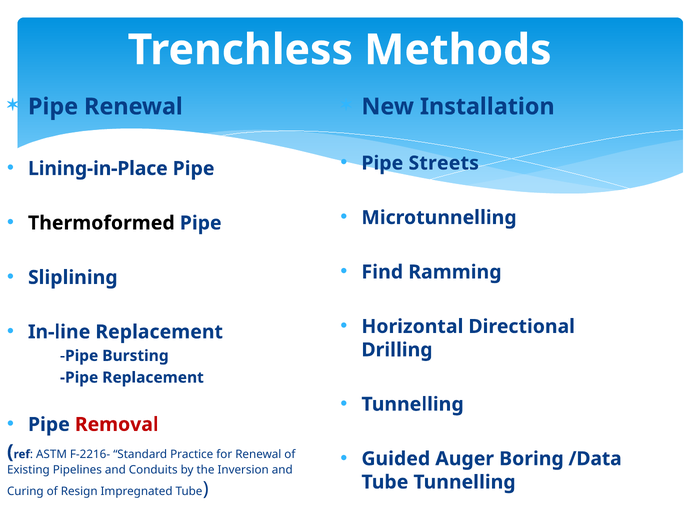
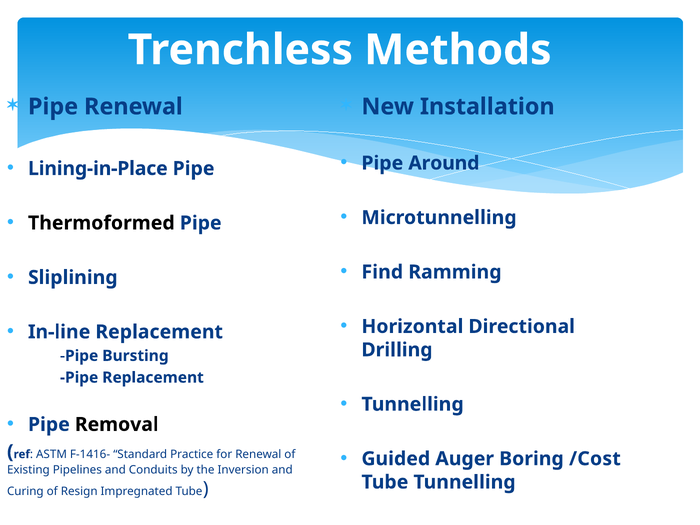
Streets: Streets -> Around (444, 163)
Removal colour: red -> black (117, 424)
F-2216-: F-2216- -> F-1416- (90, 454)
/Data: /Data -> /Cost (595, 459)
